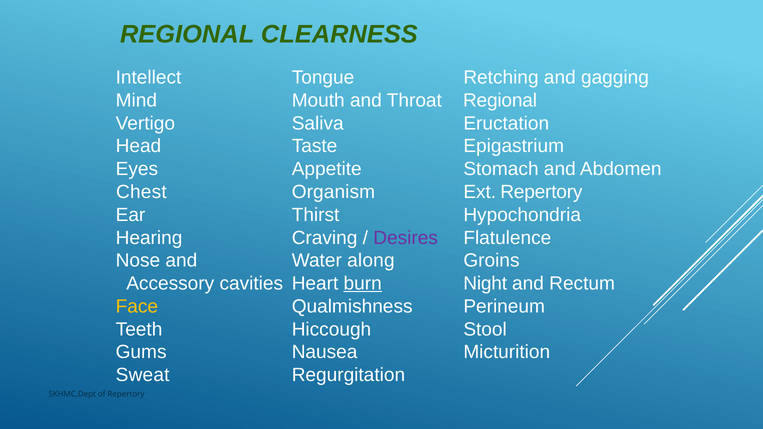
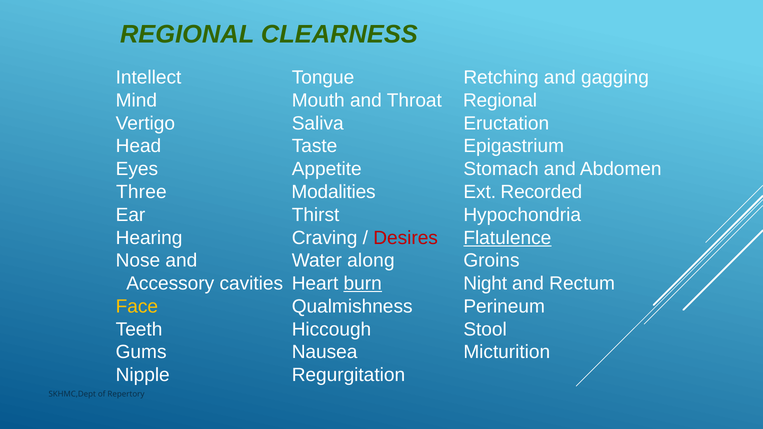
Chest: Chest -> Three (141, 192)
Organism: Organism -> Modalities (334, 192)
Ext Repertory: Repertory -> Recorded (541, 192)
Desires colour: purple -> red (406, 238)
Flatulence underline: none -> present (507, 238)
Sweat: Sweat -> Nipple (143, 375)
